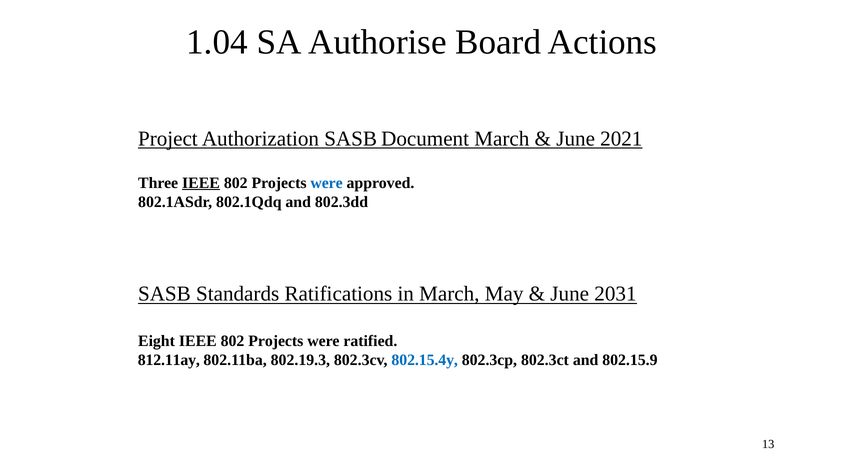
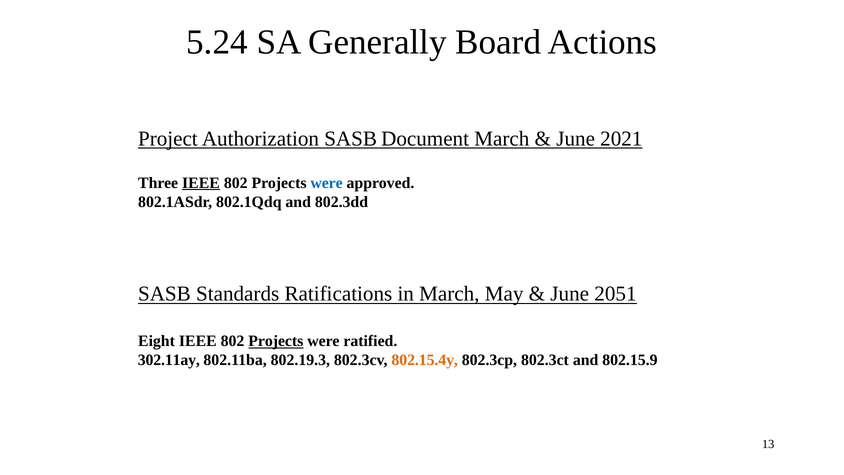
1.04: 1.04 -> 5.24 (217, 42)
Authorise: Authorise -> Generally (377, 42)
2031: 2031 -> 2051 (615, 294)
Projects underline: none -> present (276, 341)
812.11ay: 812.11ay -> 302.11ay (169, 360)
802.15.4y colour: blue -> orange (425, 360)
